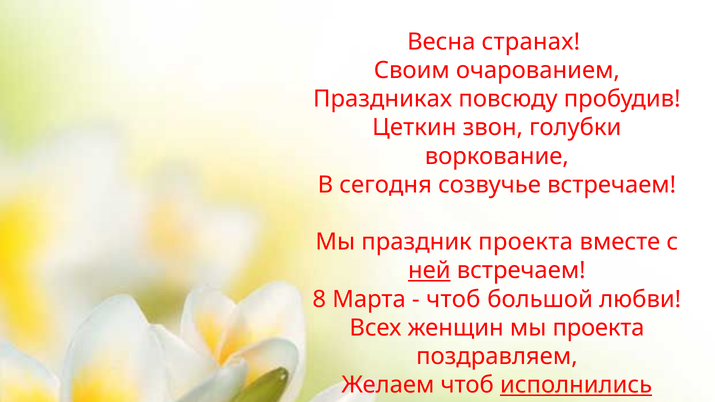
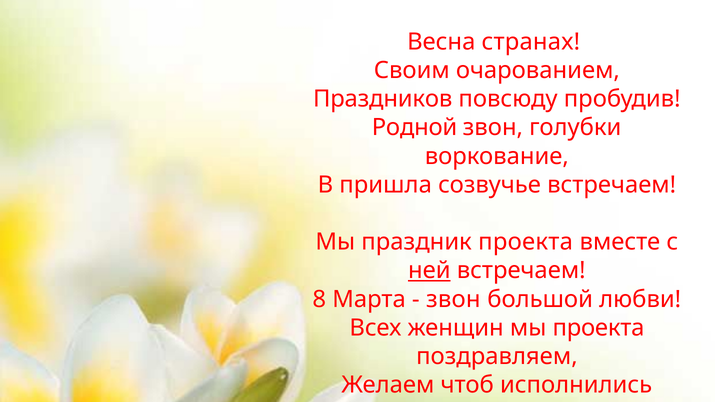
Праздниках: Праздниках -> Праздников (383, 99)
Цеткин: Цеткин -> Родной (415, 128)
сегодня: сегодня -> пришла (386, 185)
чтоб: чтоб -> звон (453, 299)
исполнились underline: present -> none (576, 385)
